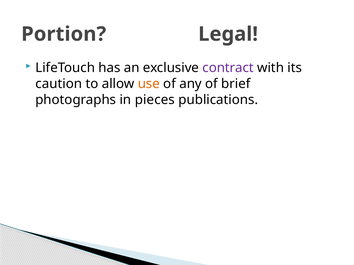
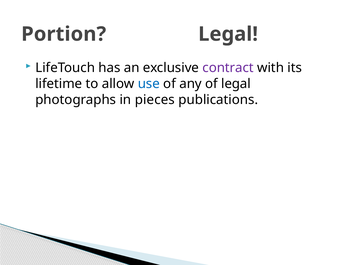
caution: caution -> lifetime (59, 84)
use colour: orange -> blue (149, 84)
of brief: brief -> legal (236, 84)
